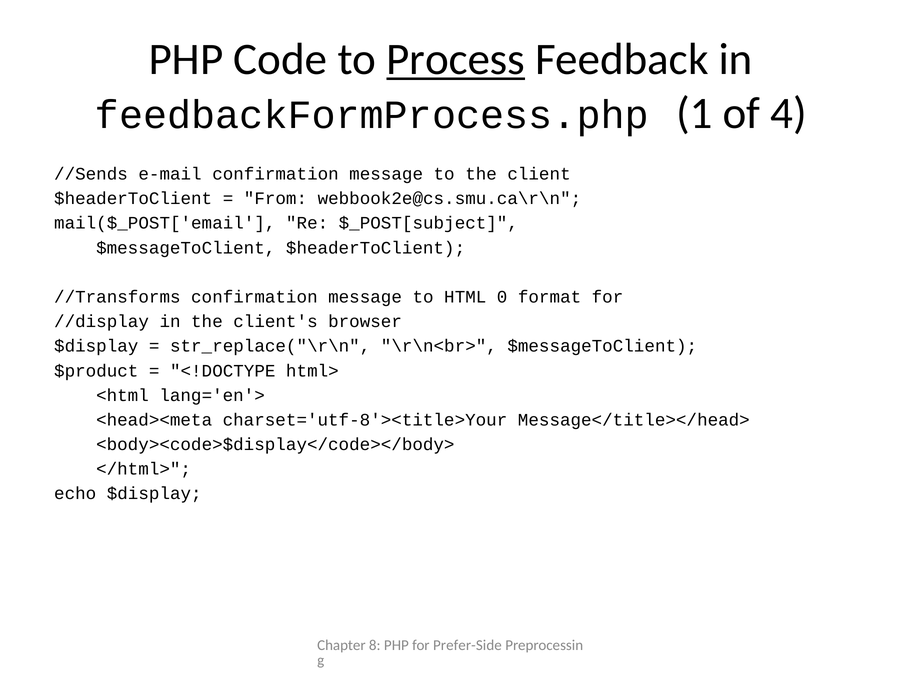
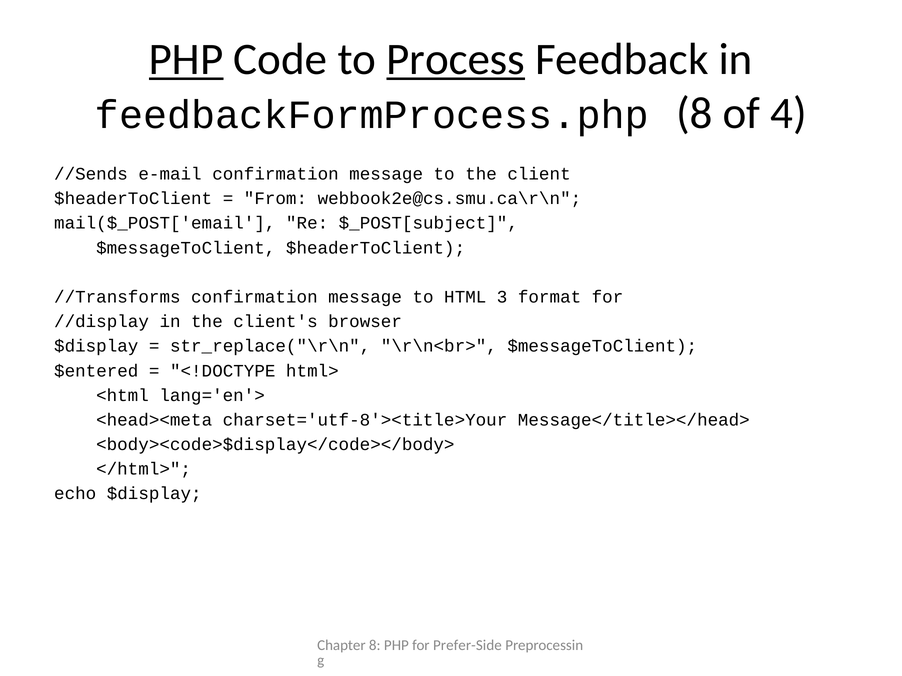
PHP underline: none -> present (186, 60)
feedbackFormProcess.php 1: 1 -> 8 (694, 114)
0: 0 -> 3 (502, 297)
$product: $product -> $entered (96, 371)
